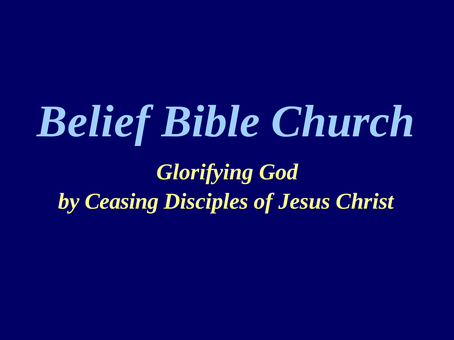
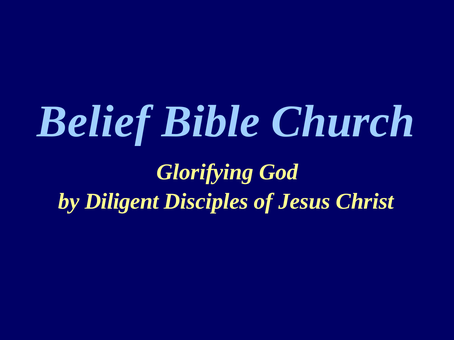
Ceasing: Ceasing -> Diligent (122, 202)
